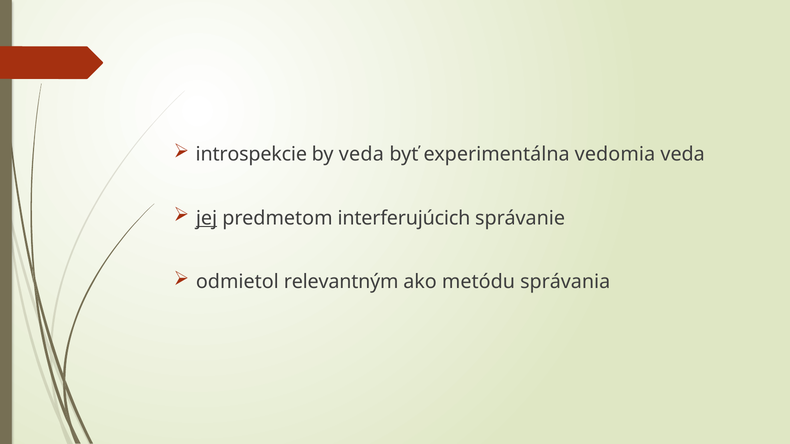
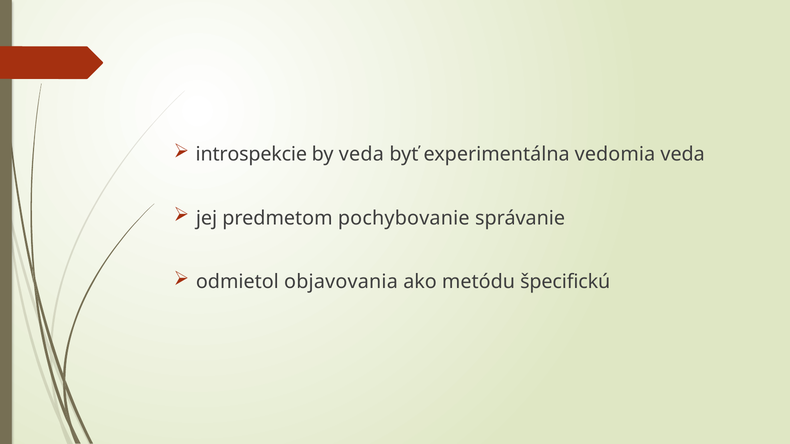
jej underline: present -> none (207, 218)
interferujúcich: interferujúcich -> pochybovanie (404, 218)
relevantným: relevantným -> objavovania (341, 282)
správania: správania -> špecifickú (565, 282)
